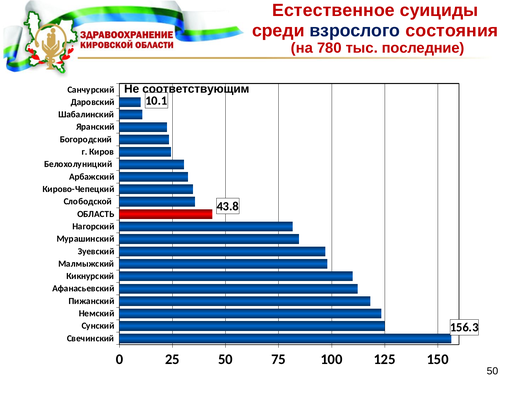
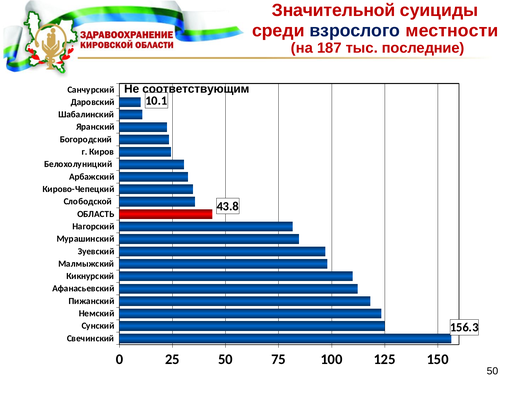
Естественное: Естественное -> Значительной (334, 10)
состояния: состояния -> местности (452, 31)
780: 780 -> 187 (329, 48)
